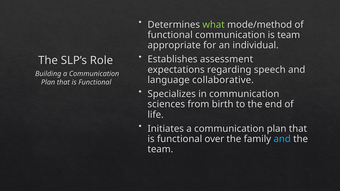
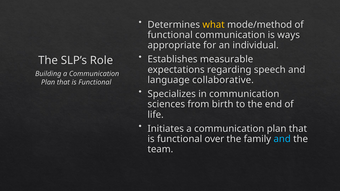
what colour: light green -> yellow (214, 25)
is team: team -> ways (289, 35)
assessment: assessment -> measurable (227, 59)
